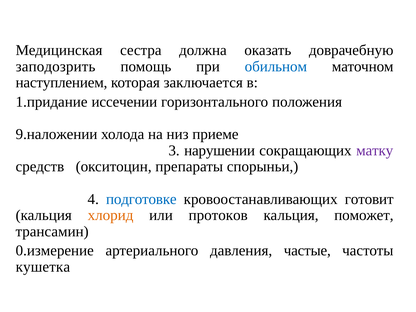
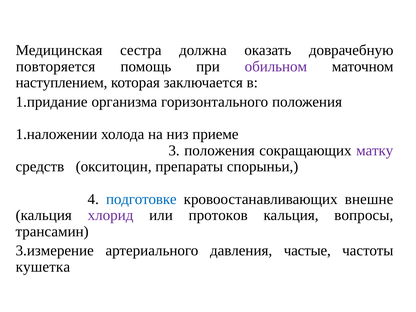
заподозрить: заподозрить -> повторяется (56, 66)
обильном colour: blue -> purple (276, 66)
иссечении: иссечении -> организма (124, 102)
9.наложении: 9.наложении -> 1.наложении (56, 134)
3 нарушении: нарушении -> положения (220, 150)
готовит: готовит -> внешне (369, 199)
хлорид colour: orange -> purple (111, 215)
поможет: поможет -> вопросы (364, 215)
0.измерение: 0.измерение -> 3.измерение (55, 251)
